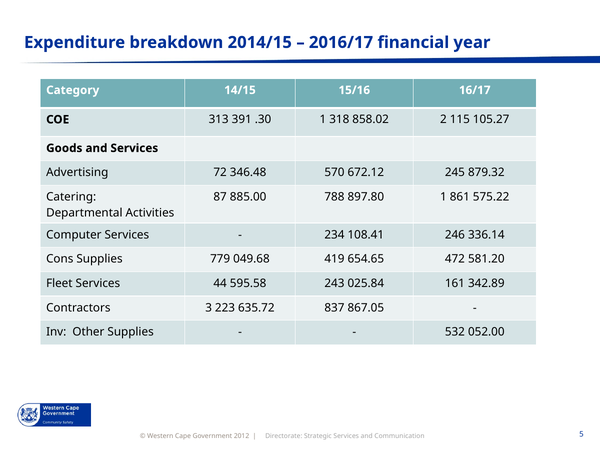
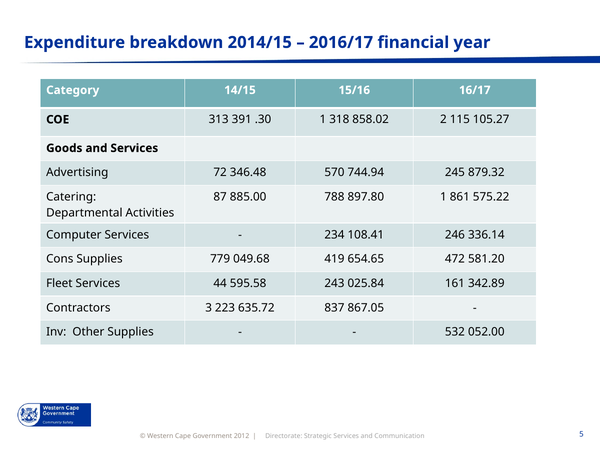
672.12: 672.12 -> 744.94 (366, 173)
